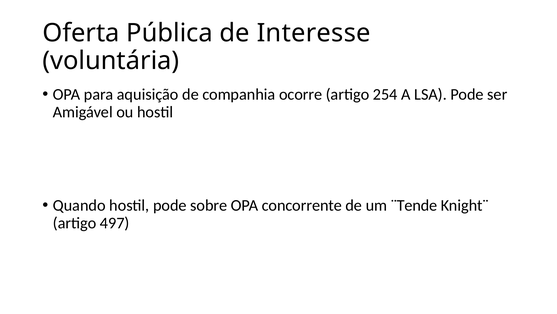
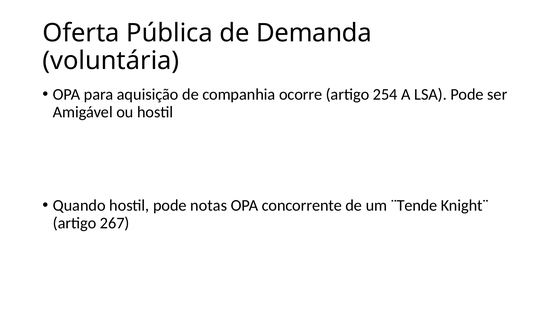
Interesse: Interesse -> Demanda (314, 33)
sobre: sobre -> notas (209, 205)
497: 497 -> 267 (115, 223)
